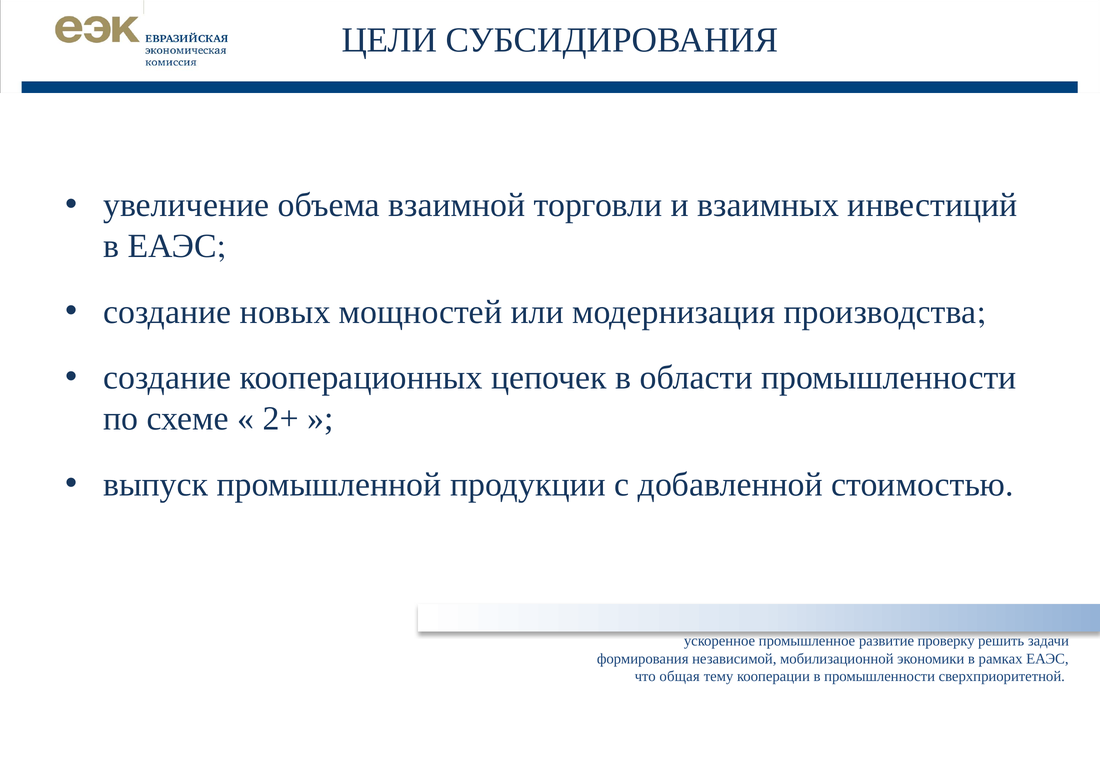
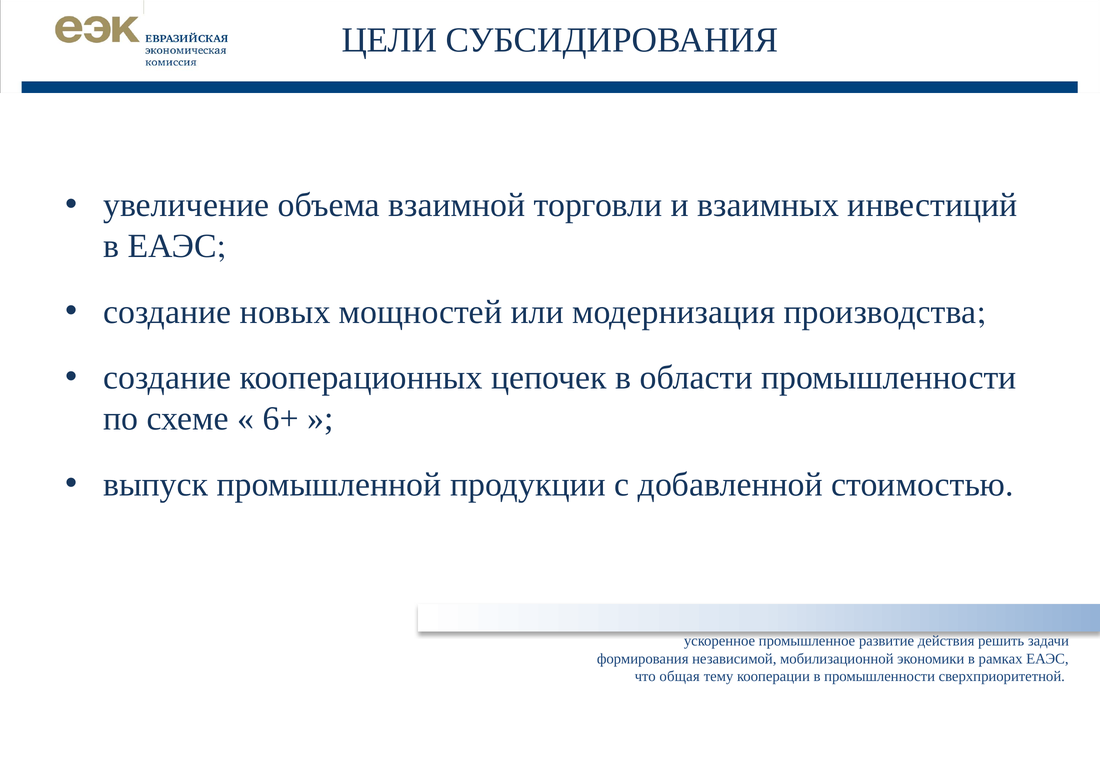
2+: 2+ -> 6+ (281, 419)
проверку: проверку -> действия (946, 641)
